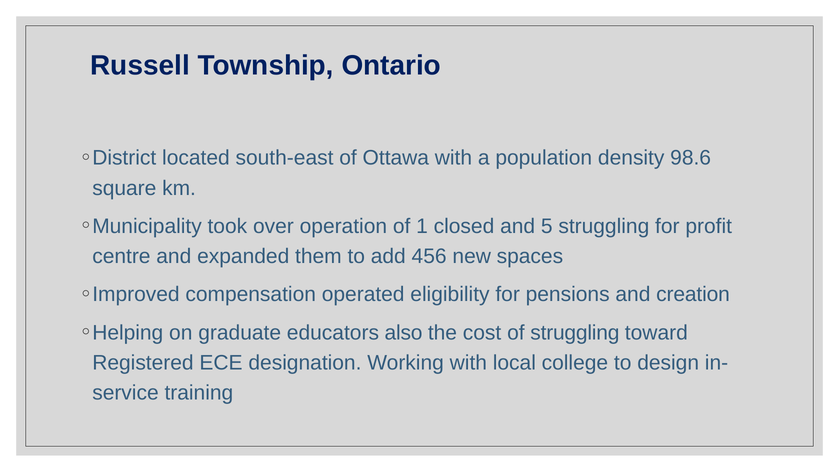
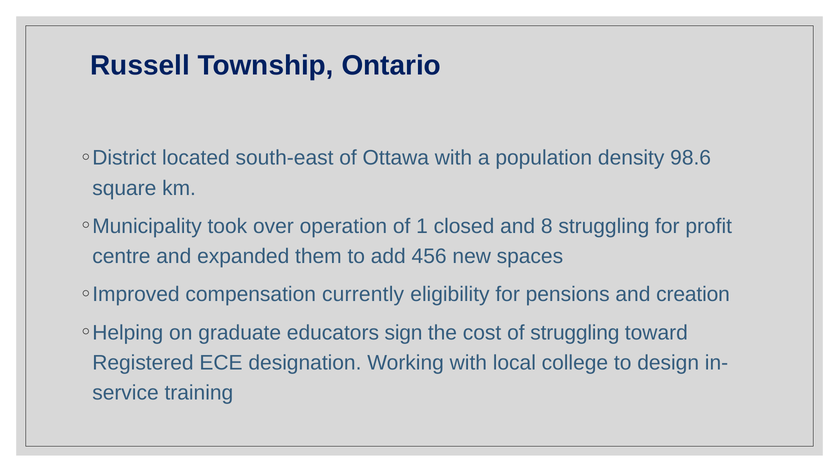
5: 5 -> 8 (547, 226)
operated: operated -> currently (363, 294)
also: also -> sign (404, 333)
